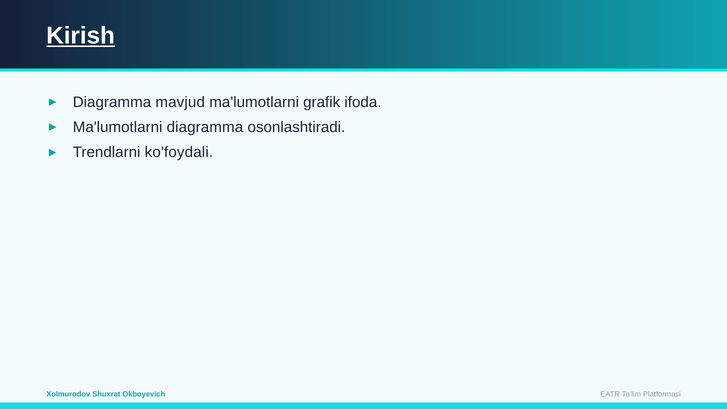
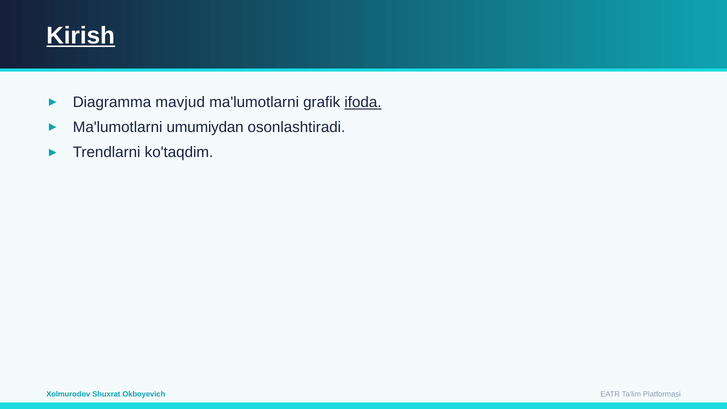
ifoda underline: none -> present (363, 102)
Ma'lumotlarni diagramma: diagramma -> umumiydan (205, 127)
ko'foydali: ko'foydali -> ko'taqdim (179, 152)
